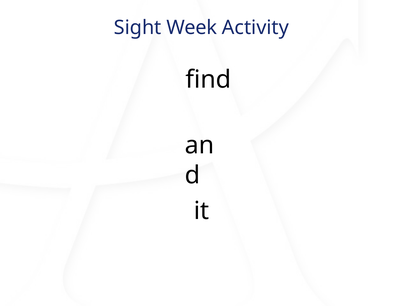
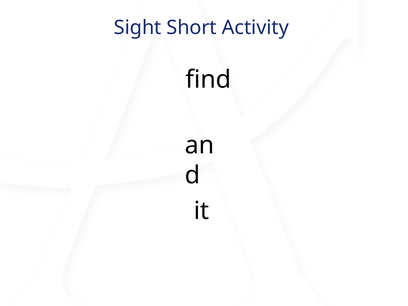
Week: Week -> Short (192, 28)
